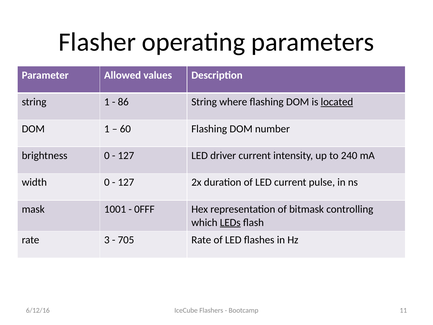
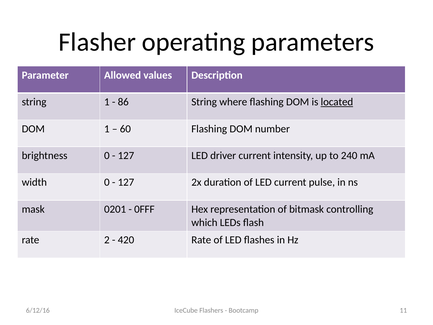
1001: 1001 -> 0201 (115, 209)
LEDs underline: present -> none (230, 222)
3: 3 -> 2 (107, 240)
705: 705 -> 420 (126, 240)
